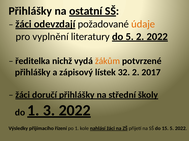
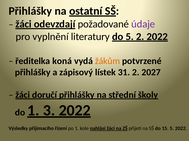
údaje colour: orange -> purple (143, 24)
nichž: nichž -> koná (62, 61)
32: 32 -> 31 (124, 73)
2017: 2017 -> 2027 (151, 73)
